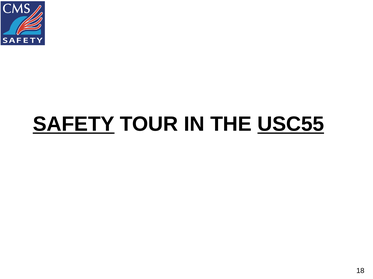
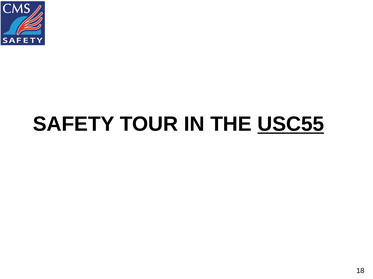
SAFETY underline: present -> none (74, 124)
